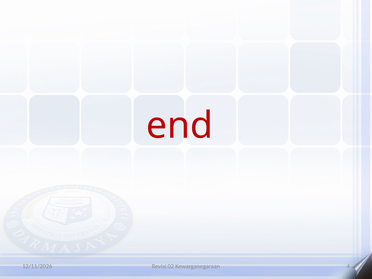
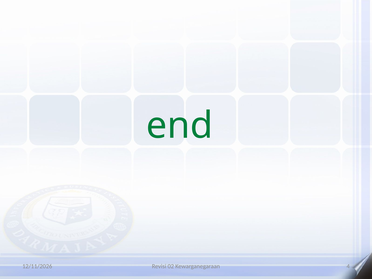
end colour: red -> green (180, 126)
